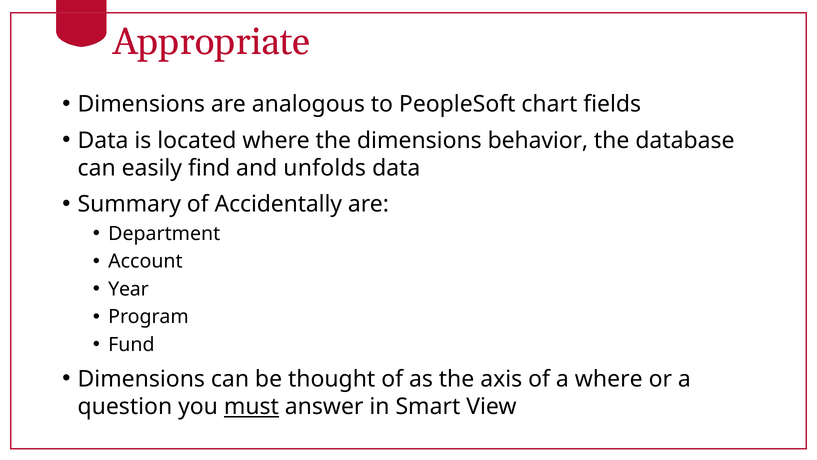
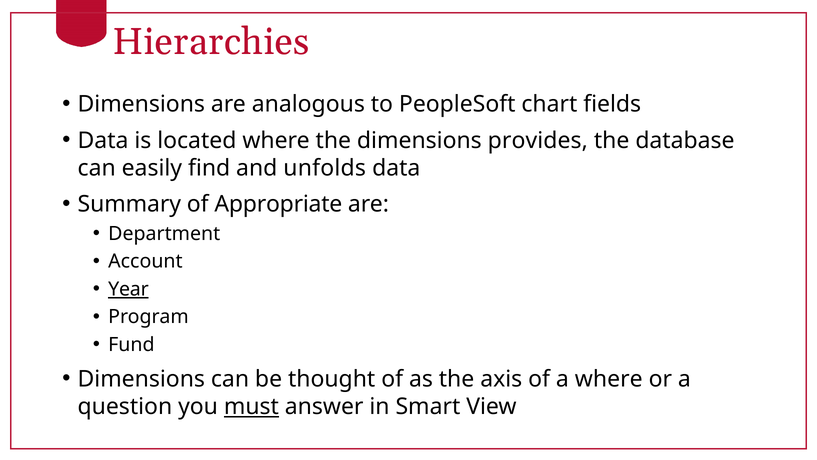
Appropriate: Appropriate -> Hierarchies (211, 42)
behavior: behavior -> provides (538, 140)
Accidentally: Accidentally -> Appropriate (278, 204)
Year underline: none -> present (128, 289)
